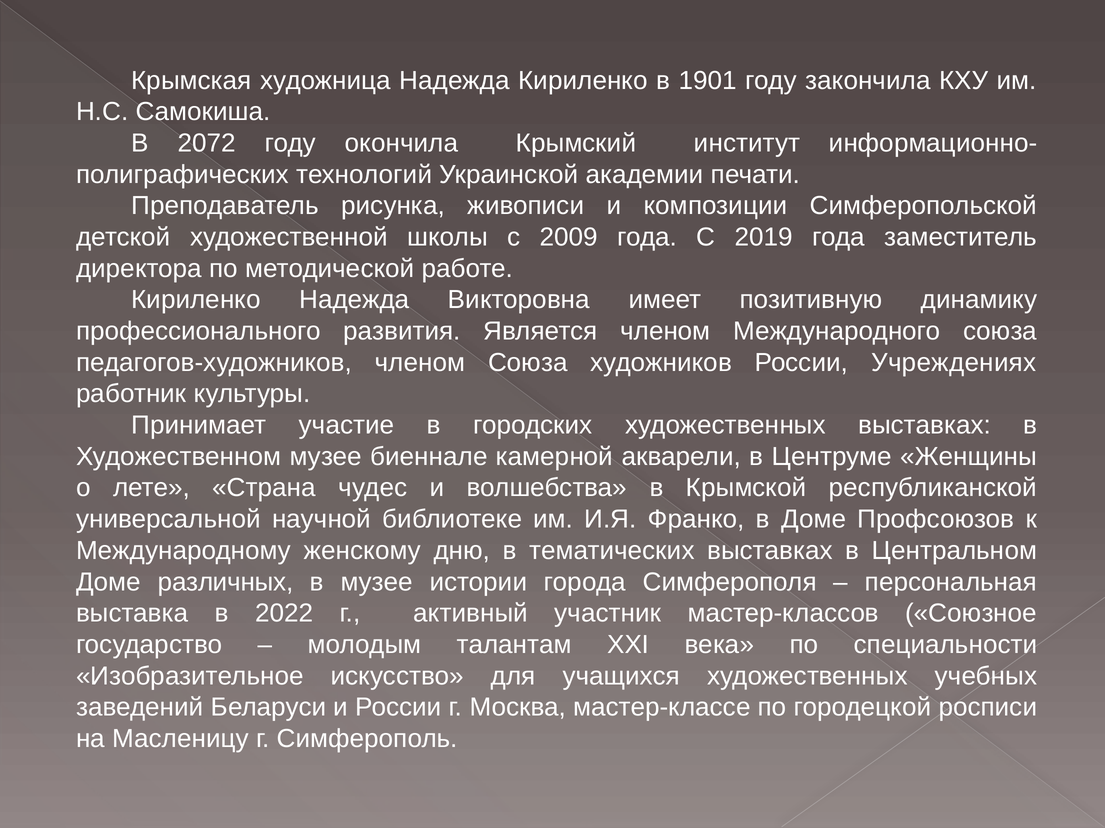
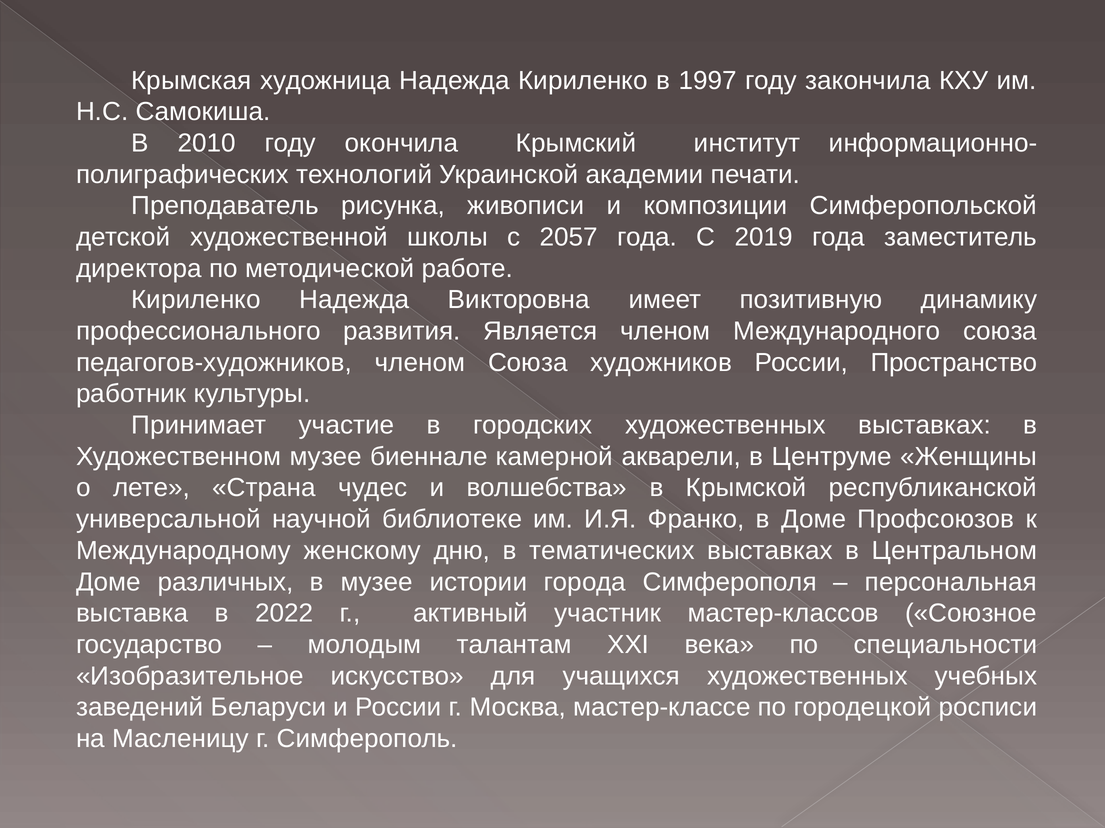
1901: 1901 -> 1997 (708, 81)
2072: 2072 -> 2010 (207, 143)
2009: 2009 -> 2057 (569, 237)
Учреждениях: Учреждениях -> Пространство (954, 363)
